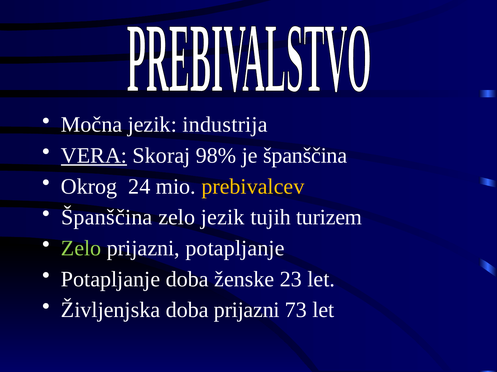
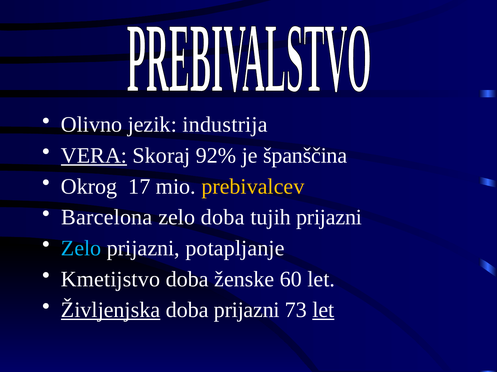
Močna: Močna -> Olivno (92, 125)
98%: 98% -> 92% (216, 156)
24: 24 -> 17 (139, 187)
Španščina: Španščina -> Barcelona (107, 218)
zelo jezik: jezik -> doba (223, 218)
tujih turizem: turizem -> prijazni (329, 218)
Zelo colour: light green -> light blue (81, 249)
Potapljanje: Potapljanje -> Kmetijstvo (110, 280)
23: 23 -> 60 (291, 280)
Življenjska underline: none -> present (111, 311)
let underline: none -> present (323, 311)
